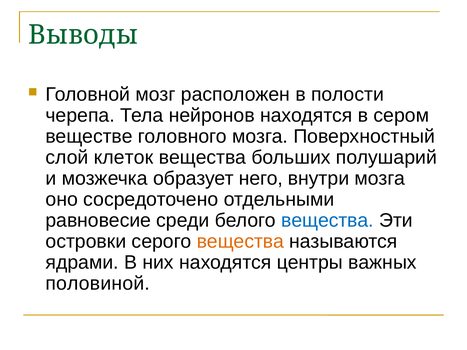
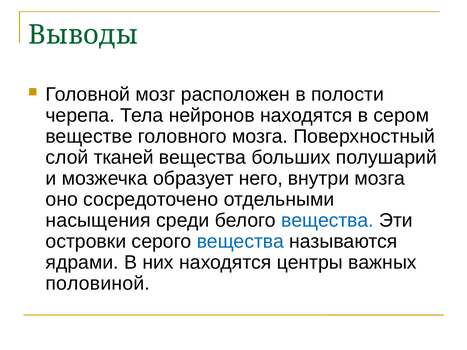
клеток: клеток -> тканей (124, 157)
равновесие: равновесие -> насыщения (98, 221)
вещества colour: orange -> blue (240, 242)
